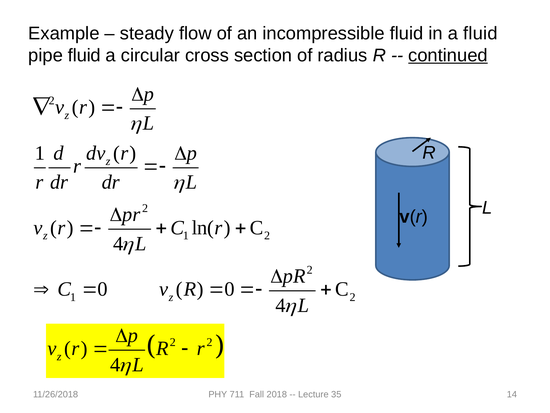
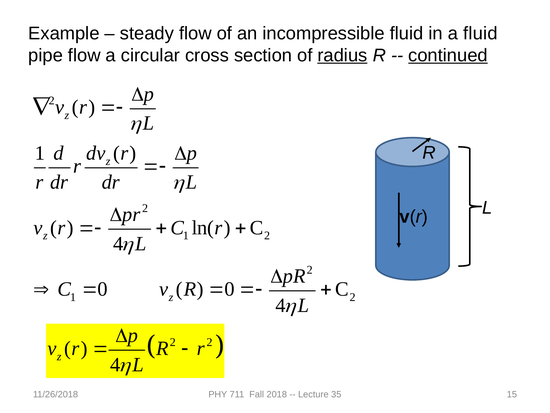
pipe fluid: fluid -> flow (84, 55)
radius underline: none -> present (342, 55)
14: 14 -> 15 (512, 394)
